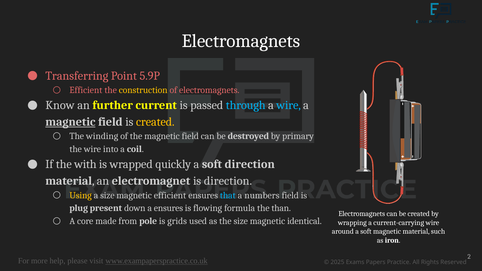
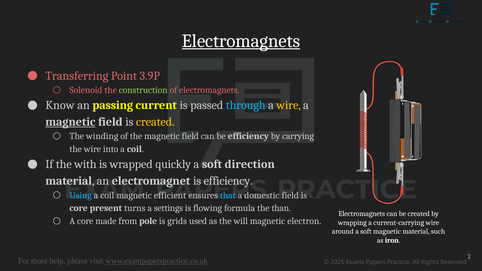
Electromagnets underline: none -> present (241, 41)
5.9P: 5.9P -> 3.9P (150, 76)
Efficient: Efficient -> Solenoid (86, 90)
construction colour: yellow -> light green (143, 90)
further: further -> passing (113, 105)
wire colour: light blue -> yellow (289, 105)
be destroyed: destroyed -> efficiency (248, 136)
primary: primary -> carrying (298, 136)
is direction: direction -> efficiency (228, 181)
Using colour: yellow -> light blue (81, 195)
size: size -> coil (107, 195)
numbers: numbers -> domestic (262, 195)
plug: plug -> core (79, 208)
down: down -> turns (135, 208)
a ensures: ensures -> settings (168, 208)
the size: size -> will (241, 221)
identical: identical -> electron (304, 221)
